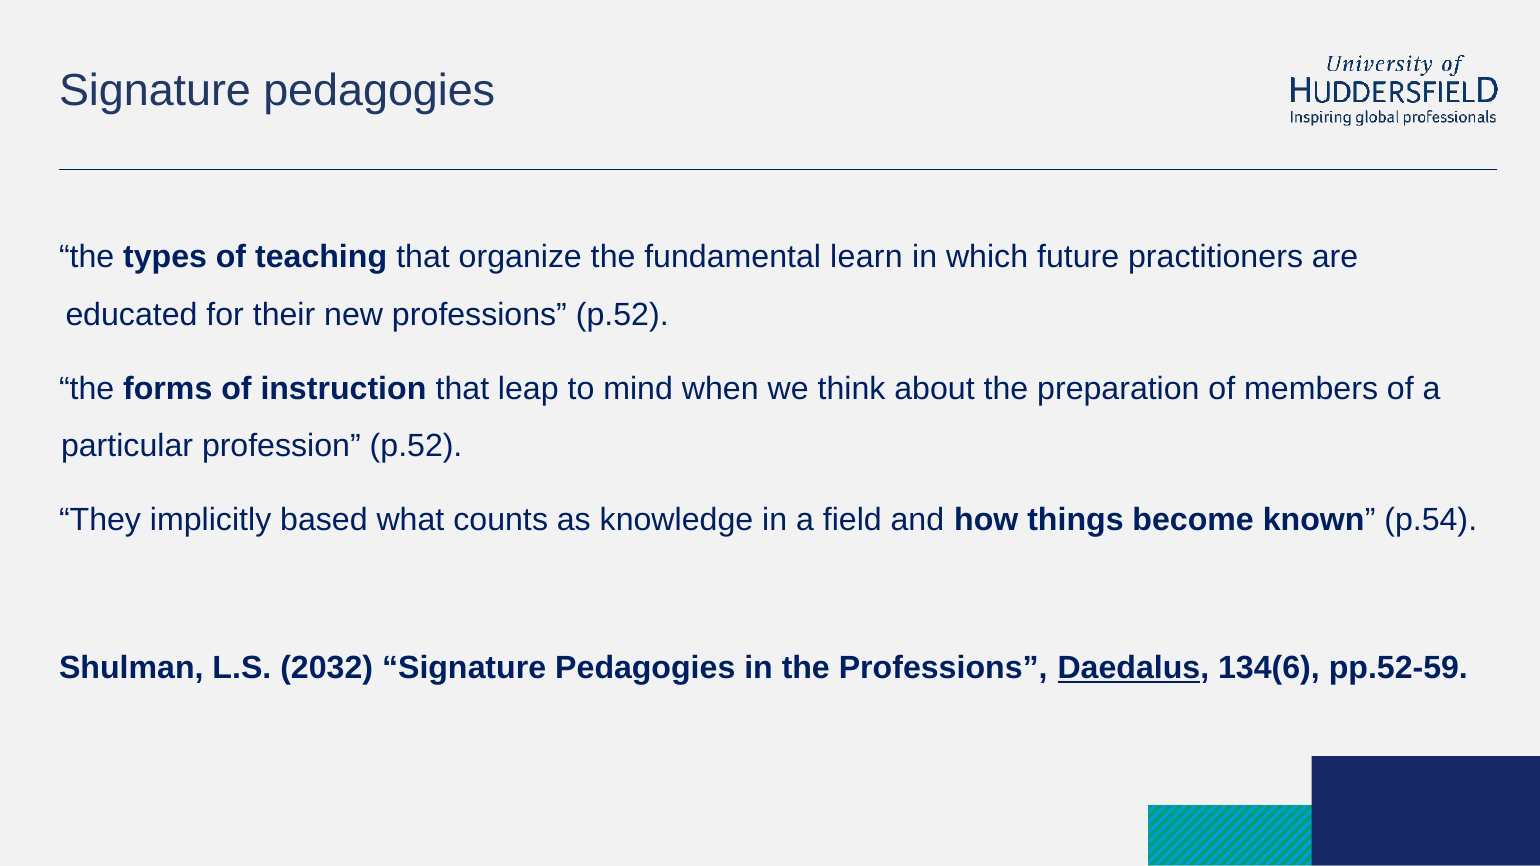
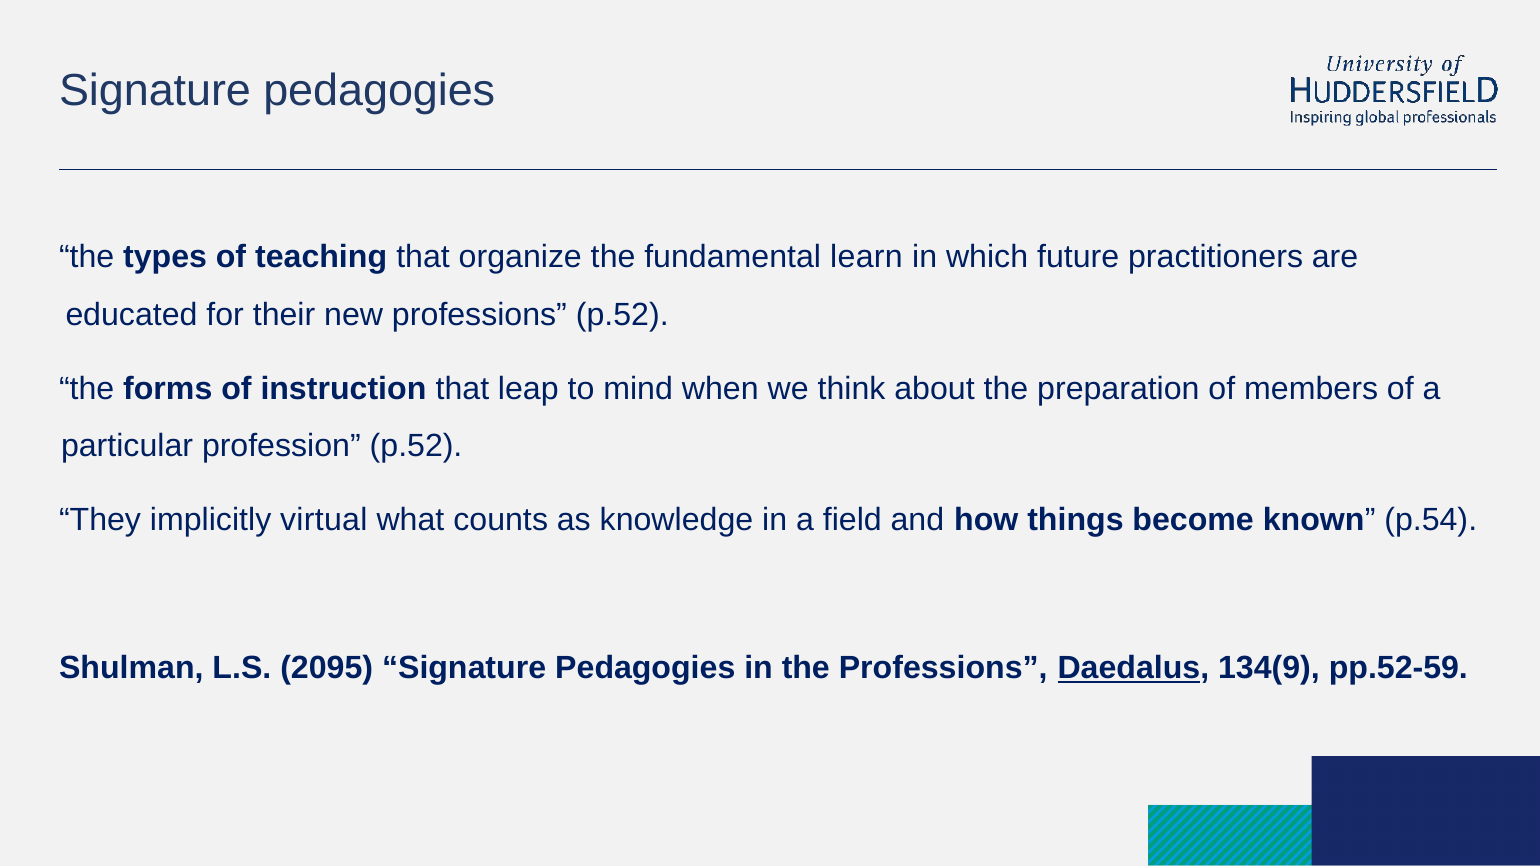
based: based -> virtual (324, 520)
2032: 2032 -> 2095 (327, 668)
134(6: 134(6 -> 134(9 (1269, 668)
